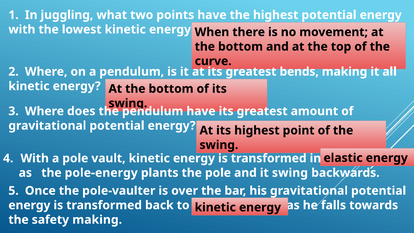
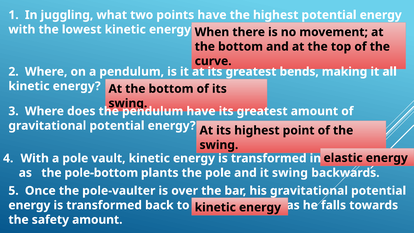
pole-energy: pole-energy -> pole-bottom (101, 173)
safety making: making -> amount (97, 220)
